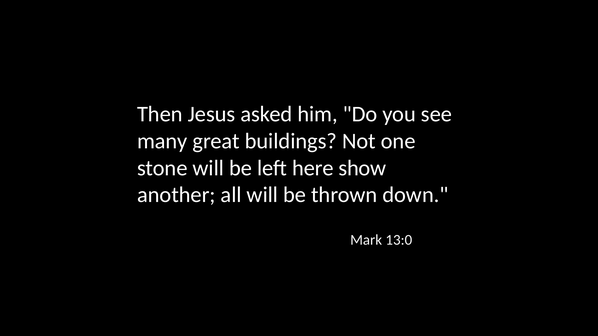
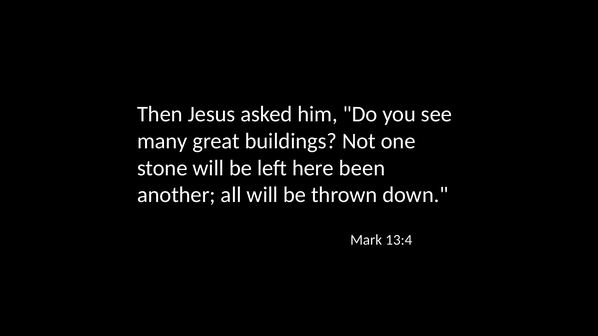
show: show -> been (362, 168)
13:0: 13:0 -> 13:4 (399, 240)
